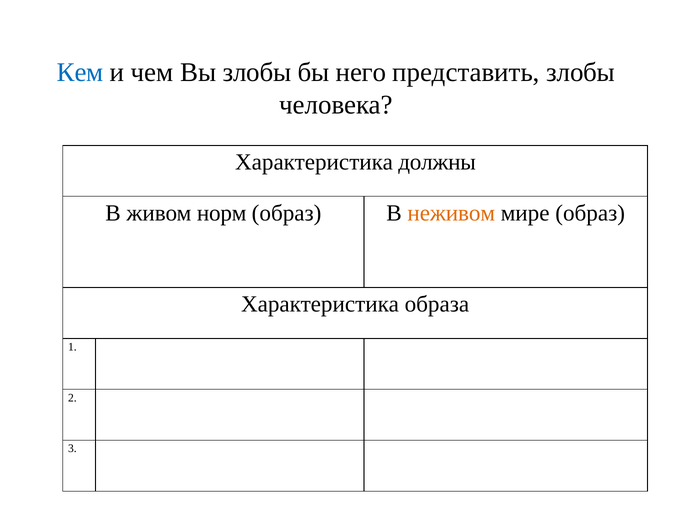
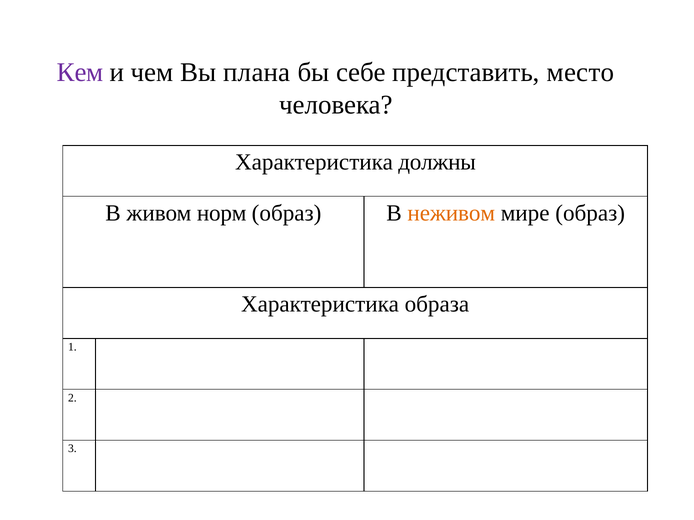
Кем colour: blue -> purple (80, 72)
Вы злобы: злобы -> плана (257, 72)
него: него -> себе (361, 72)
представить злобы: злобы -> место (580, 72)
